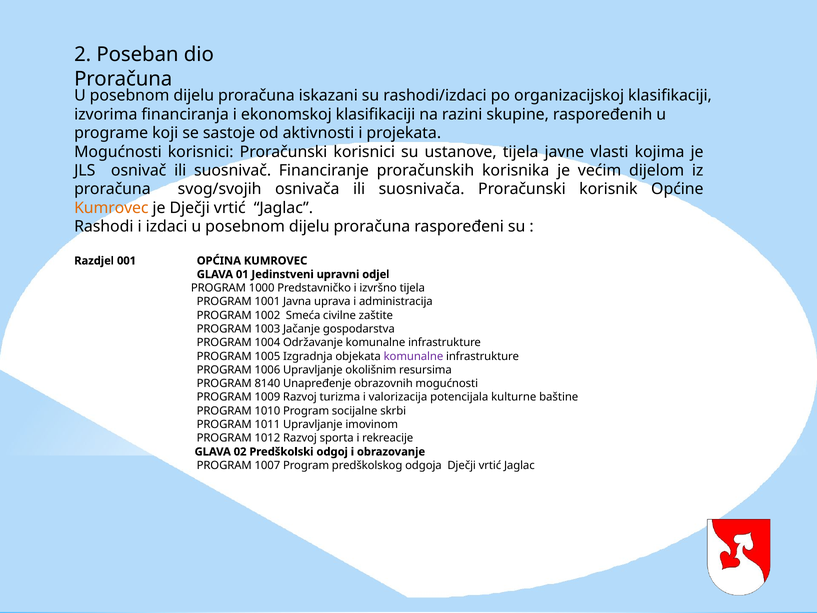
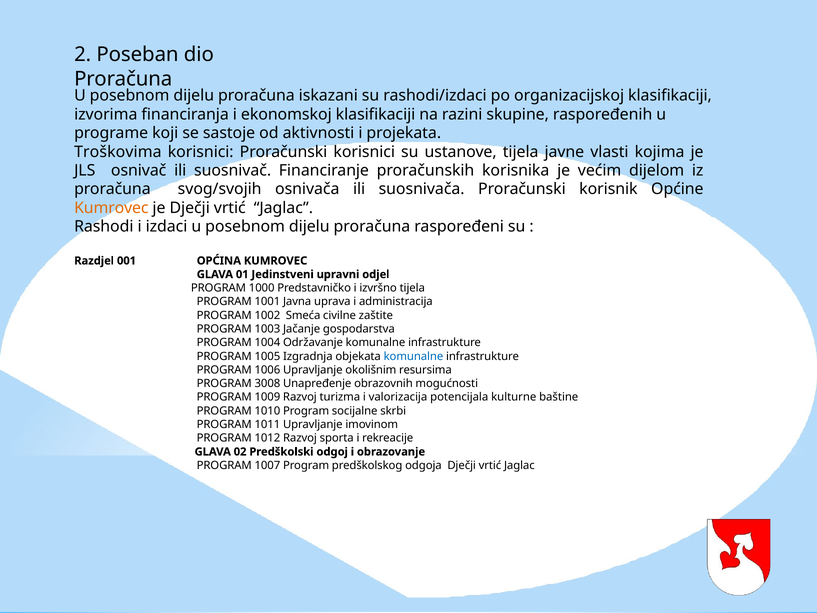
Mogućnosti: Mogućnosti -> Troškovima (118, 152)
komunalne colour: purple -> blue (413, 356)
8140: 8140 -> 3008 (267, 383)
